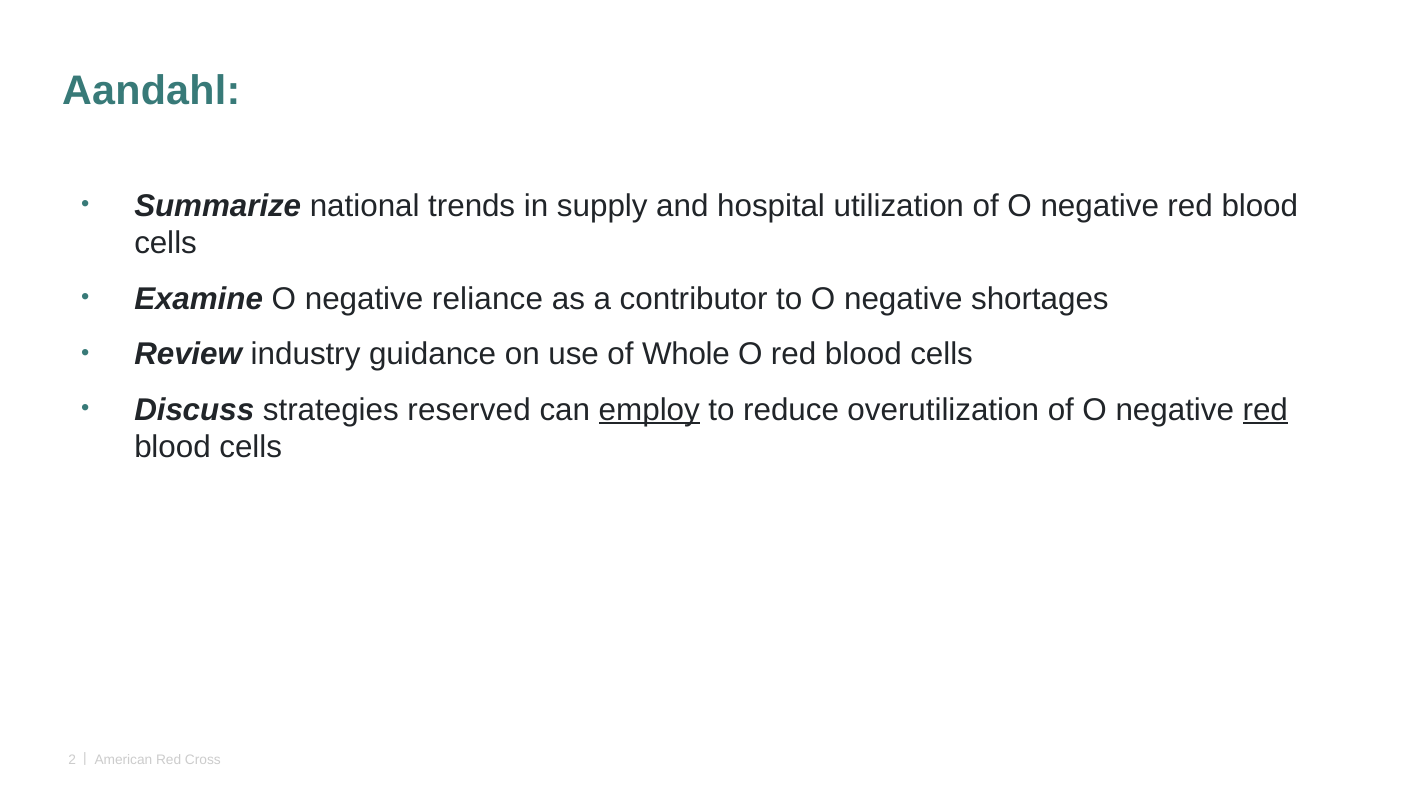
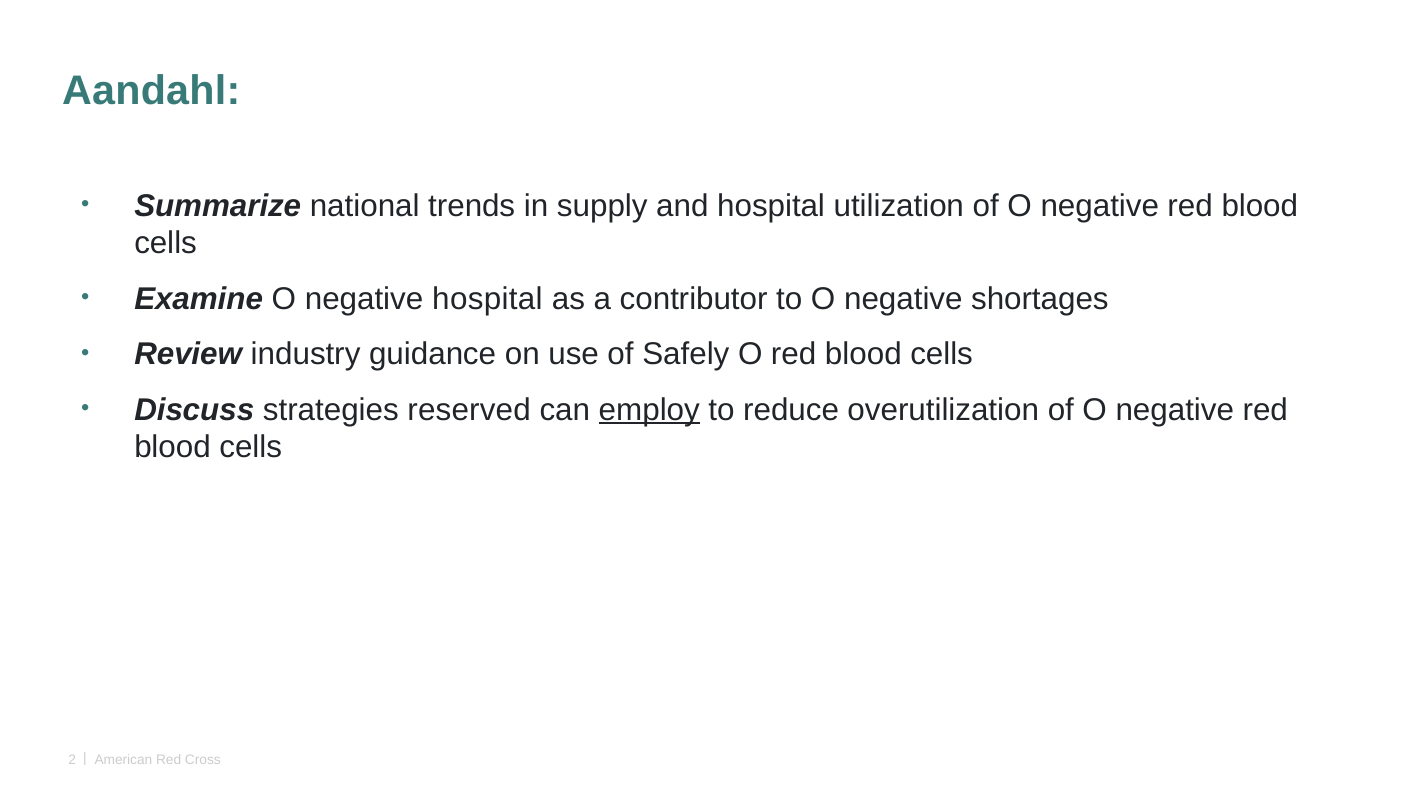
negative reliance: reliance -> hospital (487, 299)
Whole: Whole -> Safely (686, 354)
red underline: present -> none (1265, 409)
